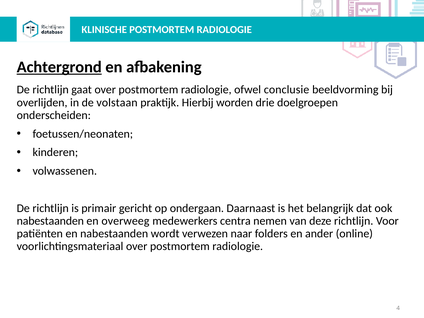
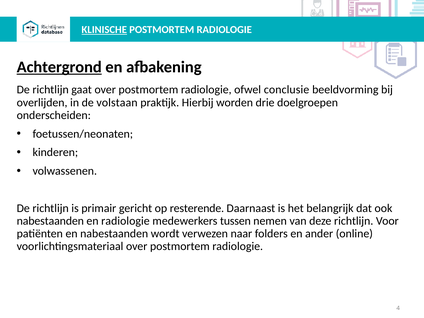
KLINISCHE underline: none -> present (104, 30)
ondergaan: ondergaan -> resterende (197, 208)
en overweeg: overweeg -> radiologie (125, 221)
centra: centra -> tussen (235, 221)
